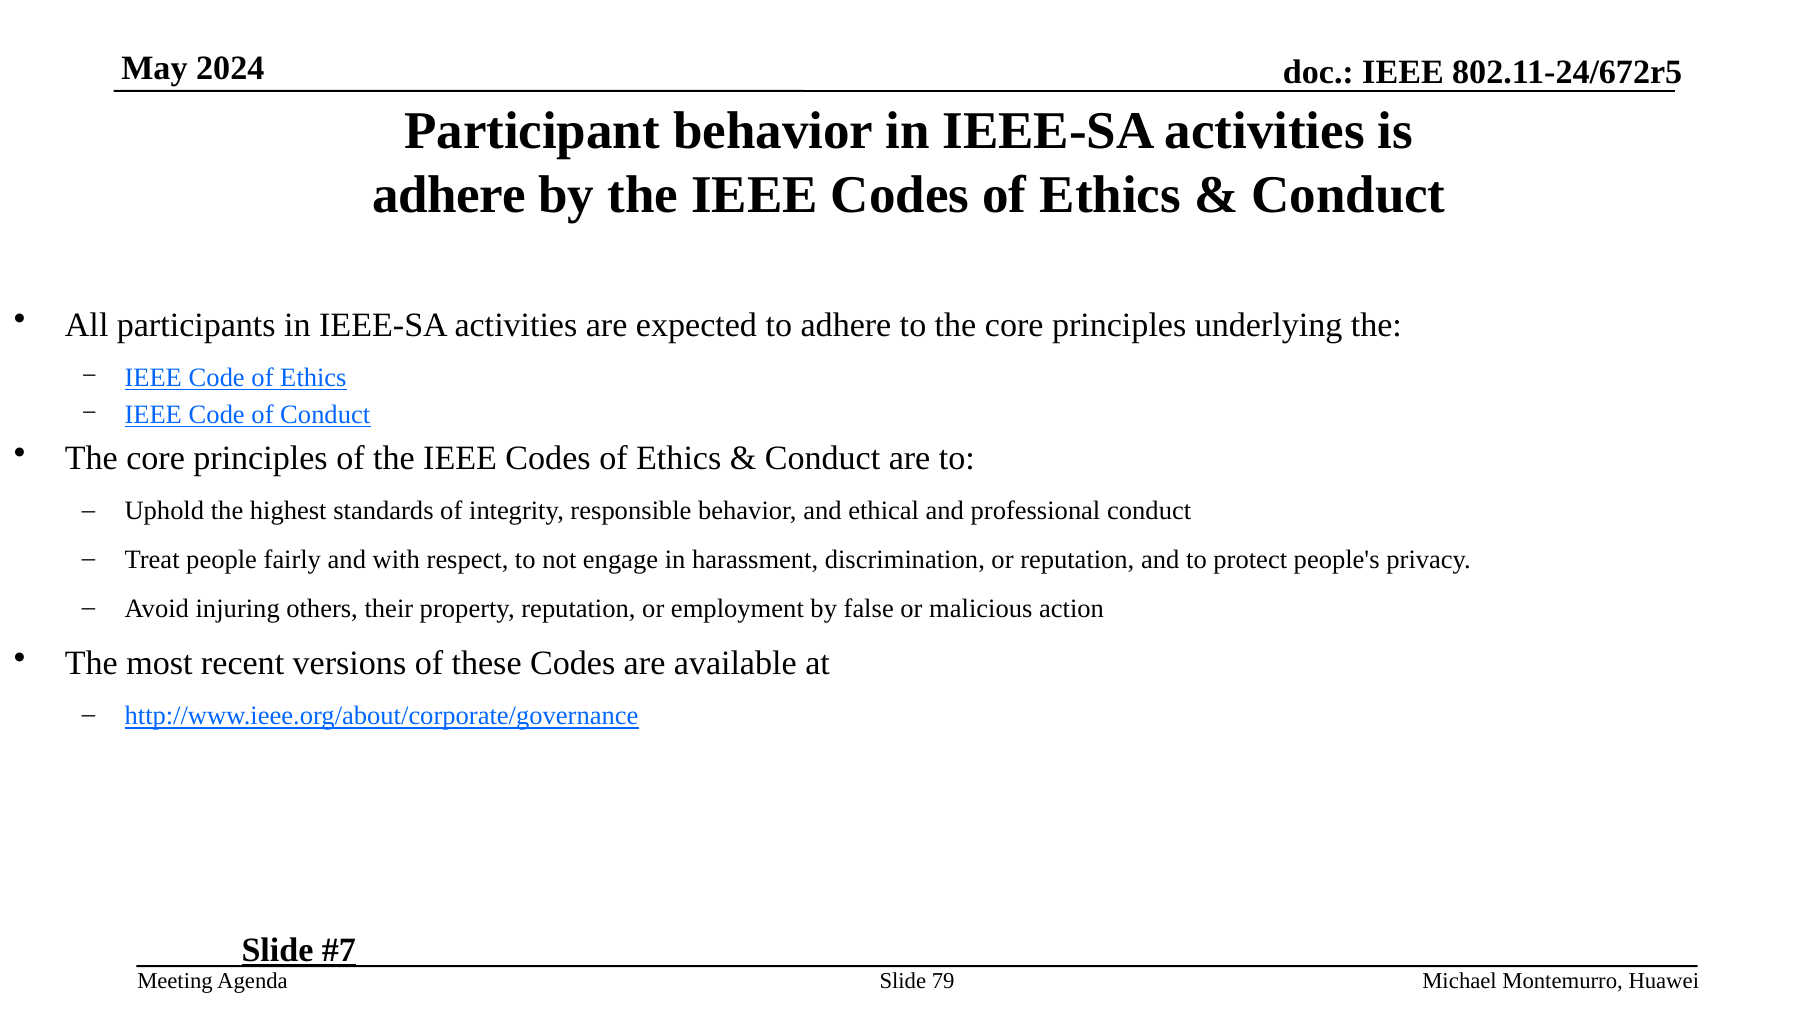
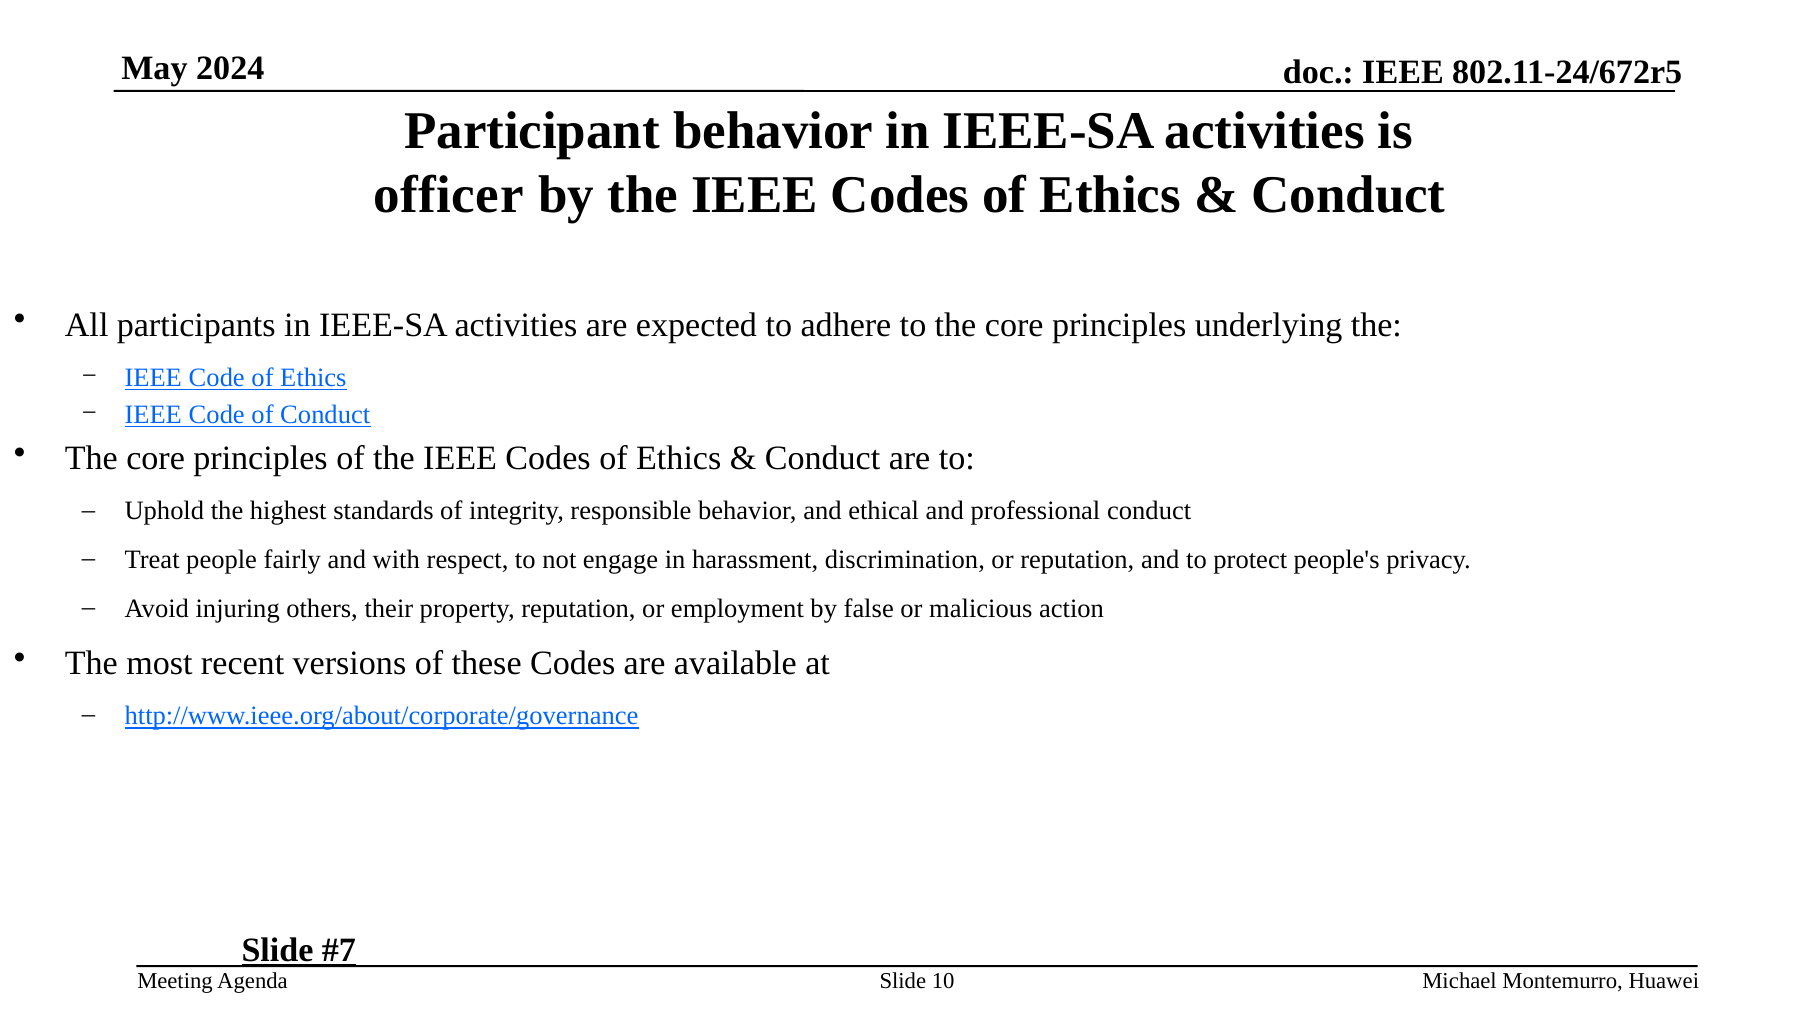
adhere: adhere -> officer (448, 195)
79: 79 -> 10 (943, 981)
